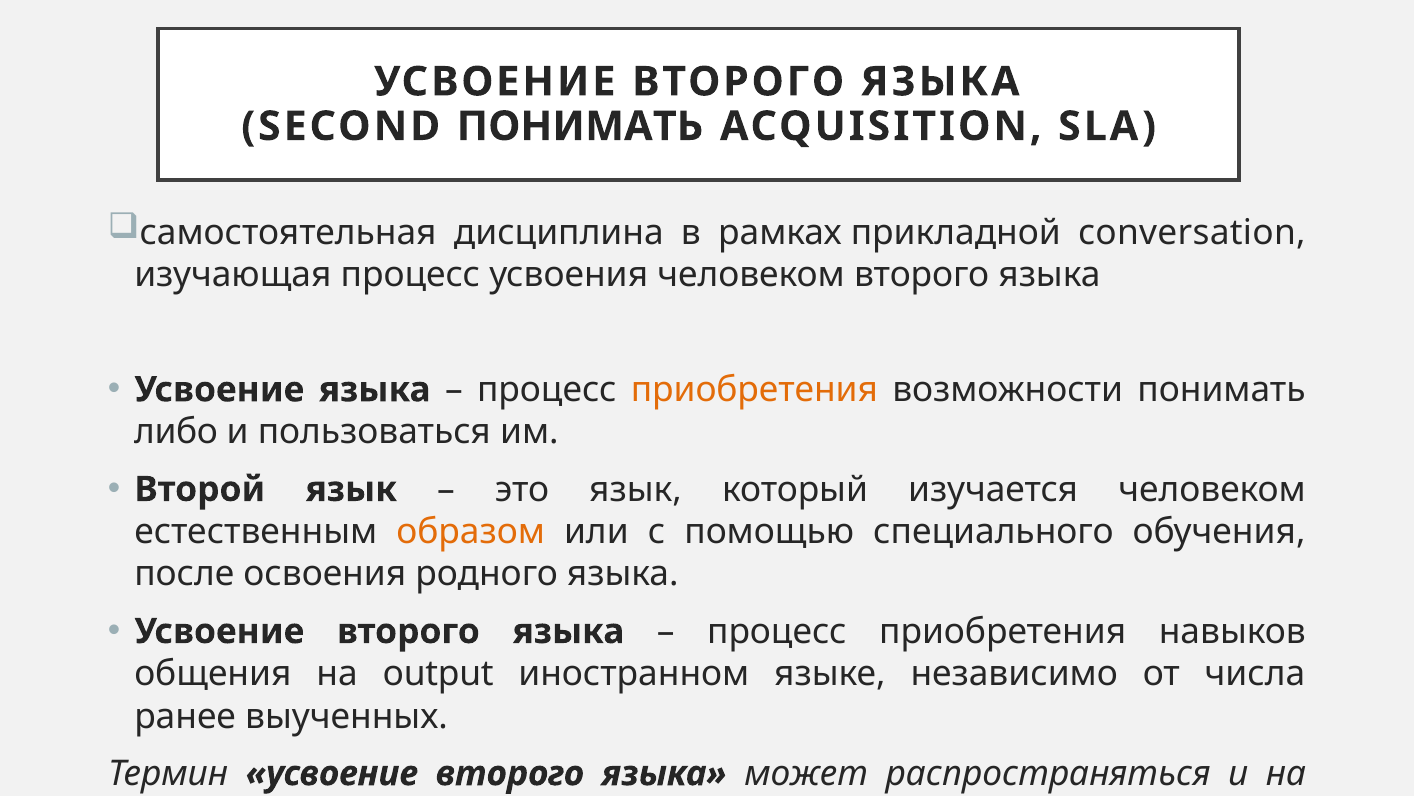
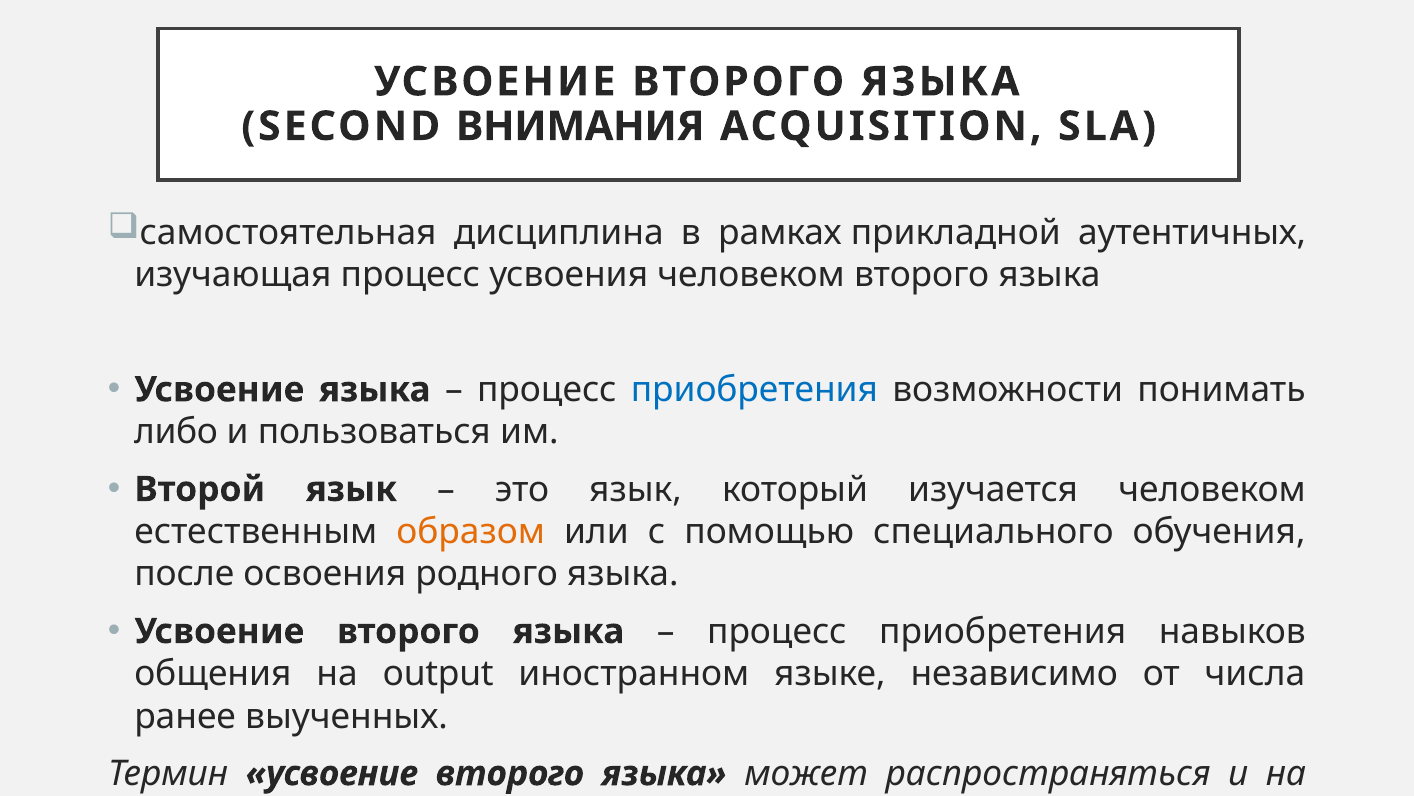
SECOND ПОНИМАТЬ: ПОНИМАТЬ -> ВНИМАНИЯ (580, 126)
conversation: conversation -> аутентичных (1192, 233)
приобретения colour: orange -> blue (754, 389)
